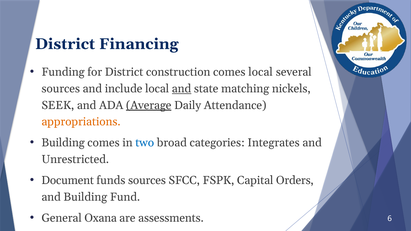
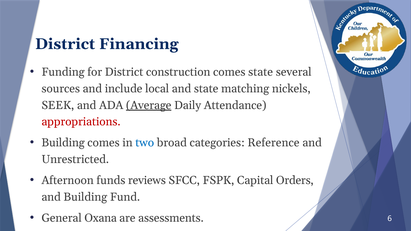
comes local: local -> state (261, 72)
and underline: present -> none (182, 89)
appropriations colour: orange -> red (81, 122)
Integrates: Integrates -> Reference (274, 143)
Document: Document -> Afternoon (68, 180)
funds sources: sources -> reviews (147, 180)
